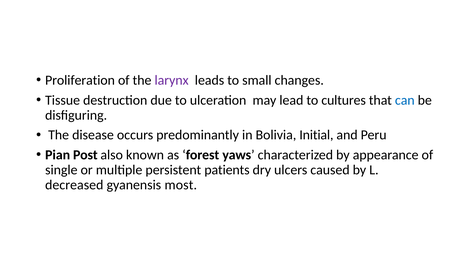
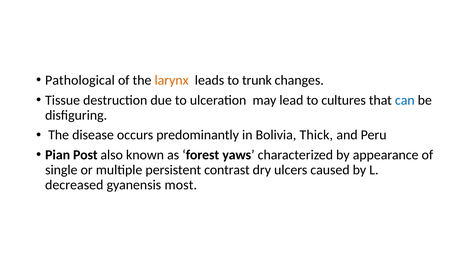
Proliferation: Proliferation -> Pathological (80, 80)
larynx colour: purple -> orange (172, 80)
small: small -> trunk (257, 80)
Initial: Initial -> Thick (316, 135)
patients: patients -> contrast (227, 170)
